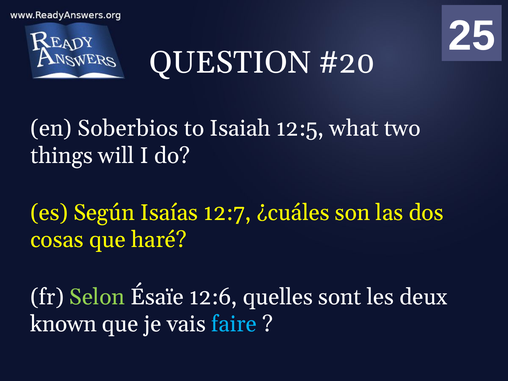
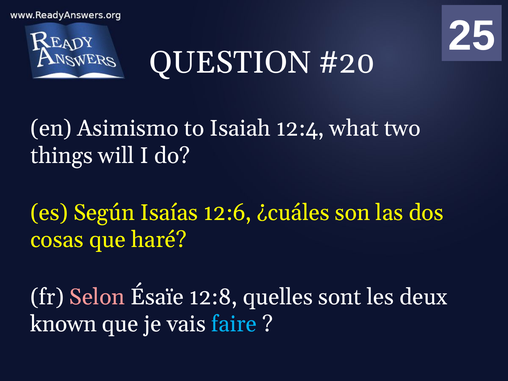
Soberbios: Soberbios -> Asimismo (128, 128)
12:5: 12:5 -> 12:4 (300, 128)
12:7: 12:7 -> 12:6 (227, 213)
Selon colour: light green -> pink (97, 297)
12:6: 12:6 -> 12:8 (213, 297)
